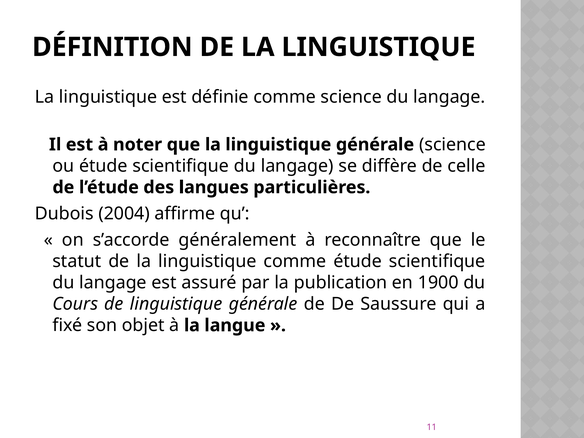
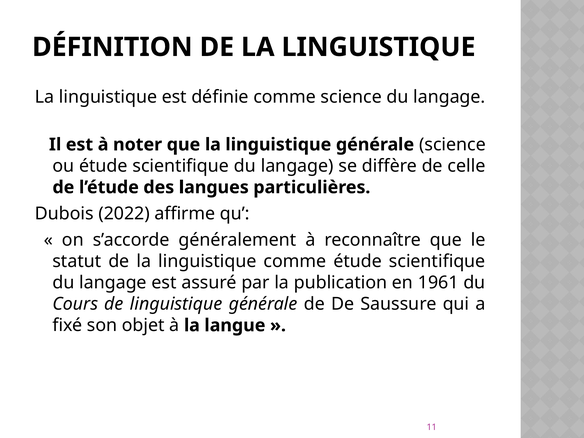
2004: 2004 -> 2022 (124, 214)
1900: 1900 -> 1961 (438, 283)
